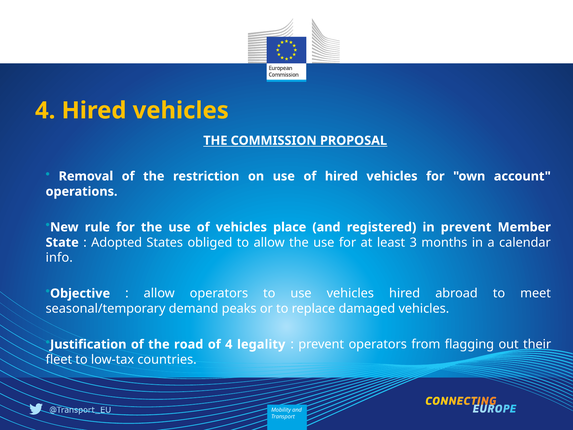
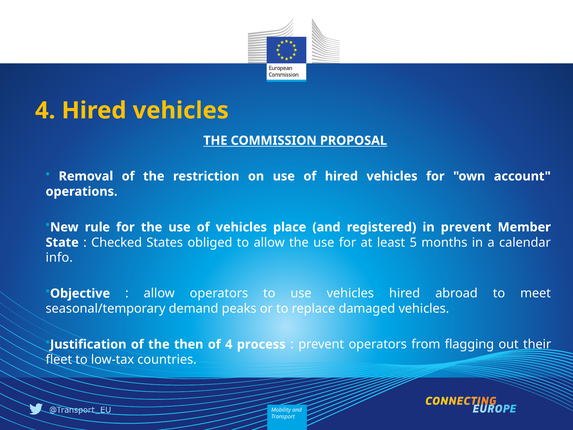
Adopted: Adopted -> Checked (117, 242)
3: 3 -> 5 (413, 242)
road: road -> then (189, 344)
legality: legality -> process (261, 344)
